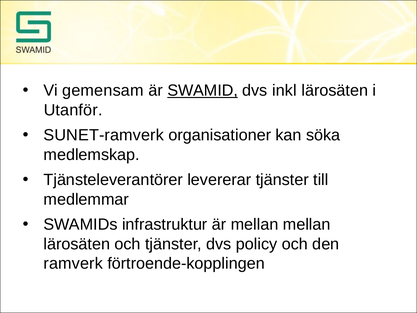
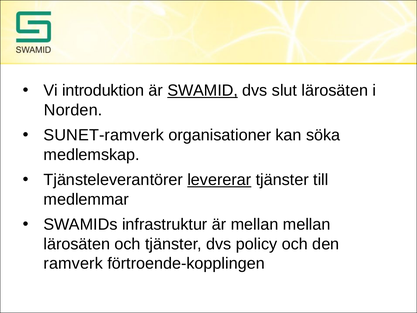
gemensam: gemensam -> introduktion (103, 91)
inkl: inkl -> slut (285, 91)
Utanför: Utanför -> Norden (73, 110)
levererar underline: none -> present (219, 180)
